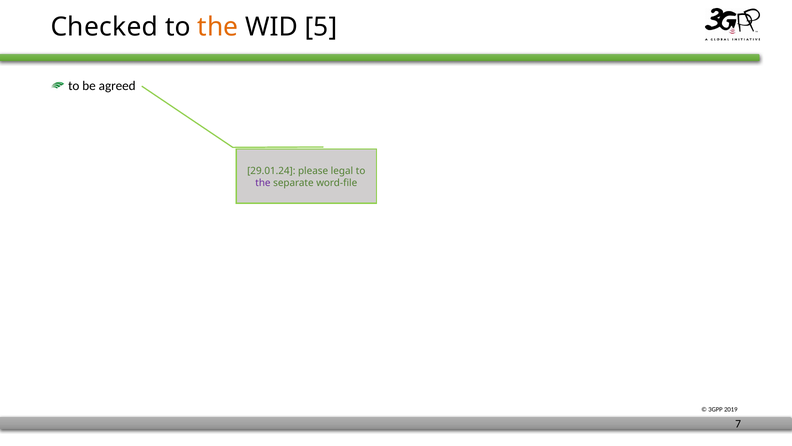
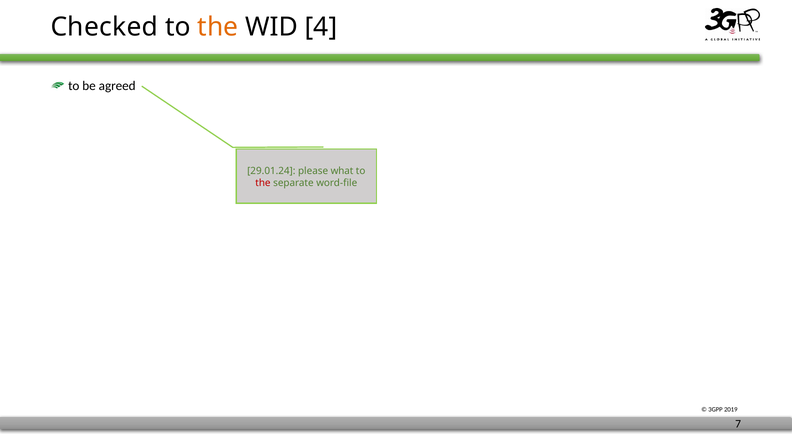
5: 5 -> 4 (321, 27)
legal: legal -> what (342, 171)
the colour: purple -> red (263, 183)
